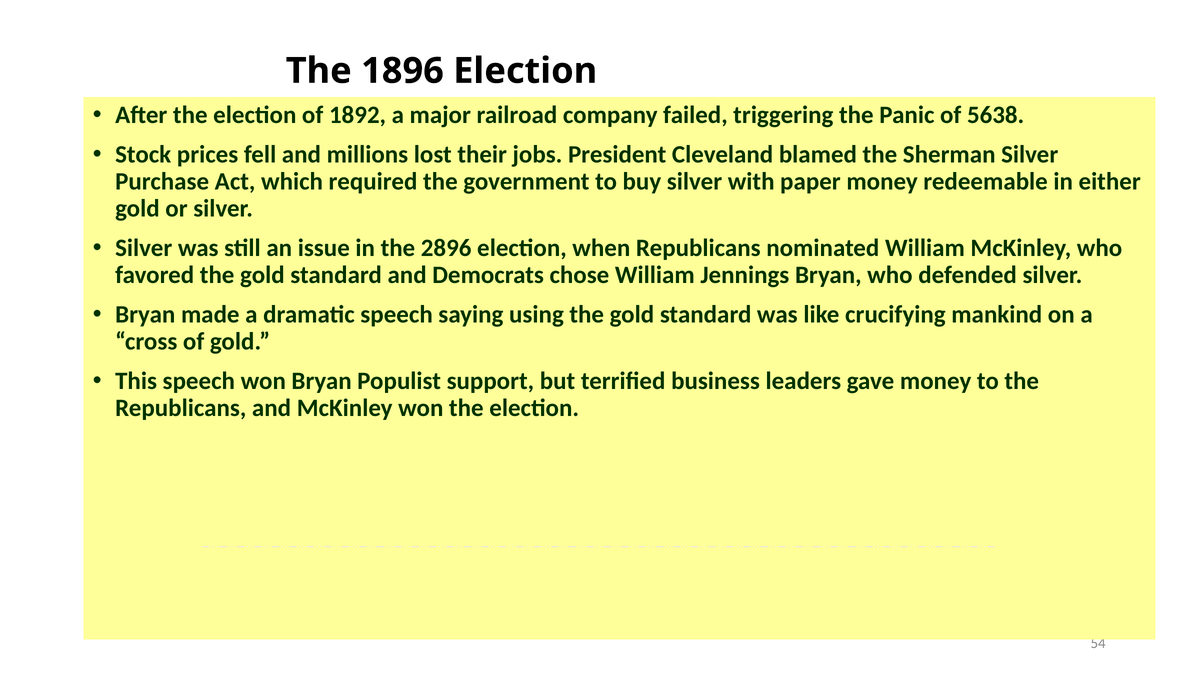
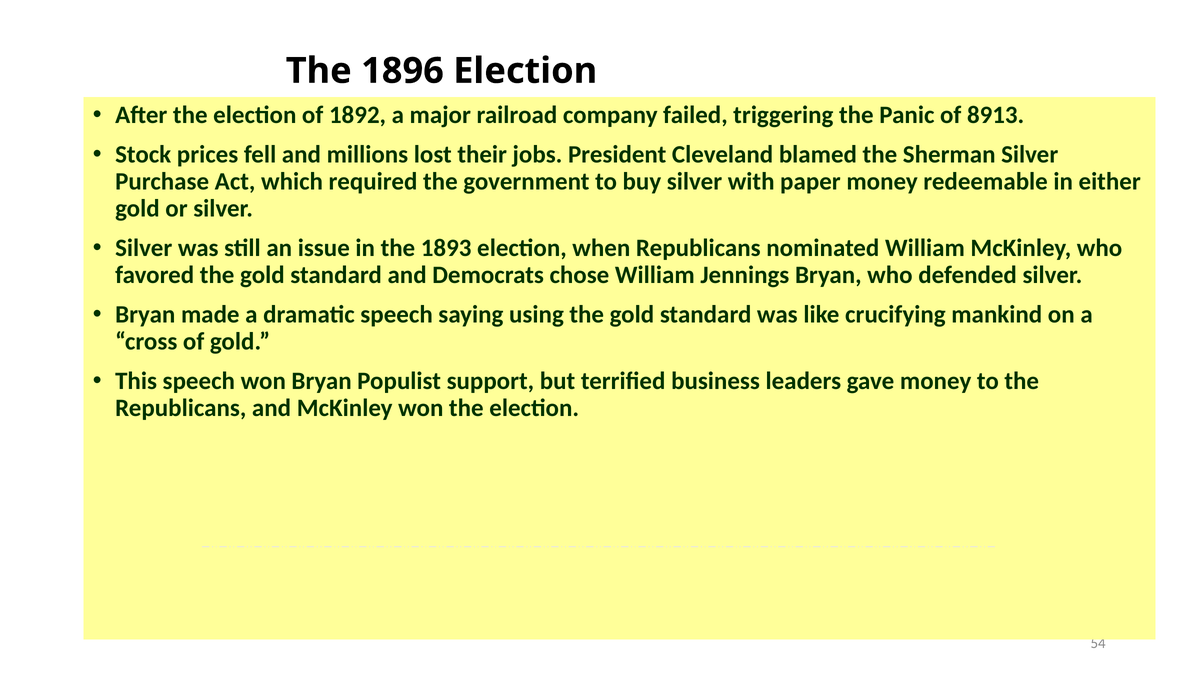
5638: 5638 -> 8913 (996, 115)
2896: 2896 -> 1893 (446, 248)
